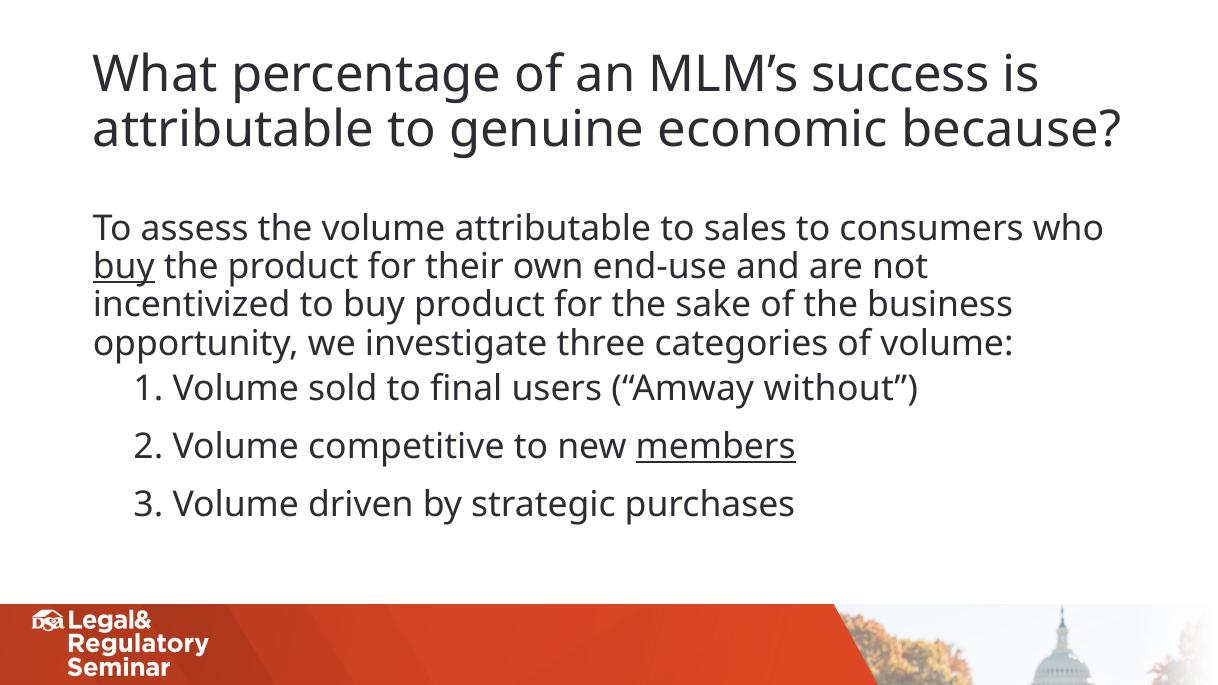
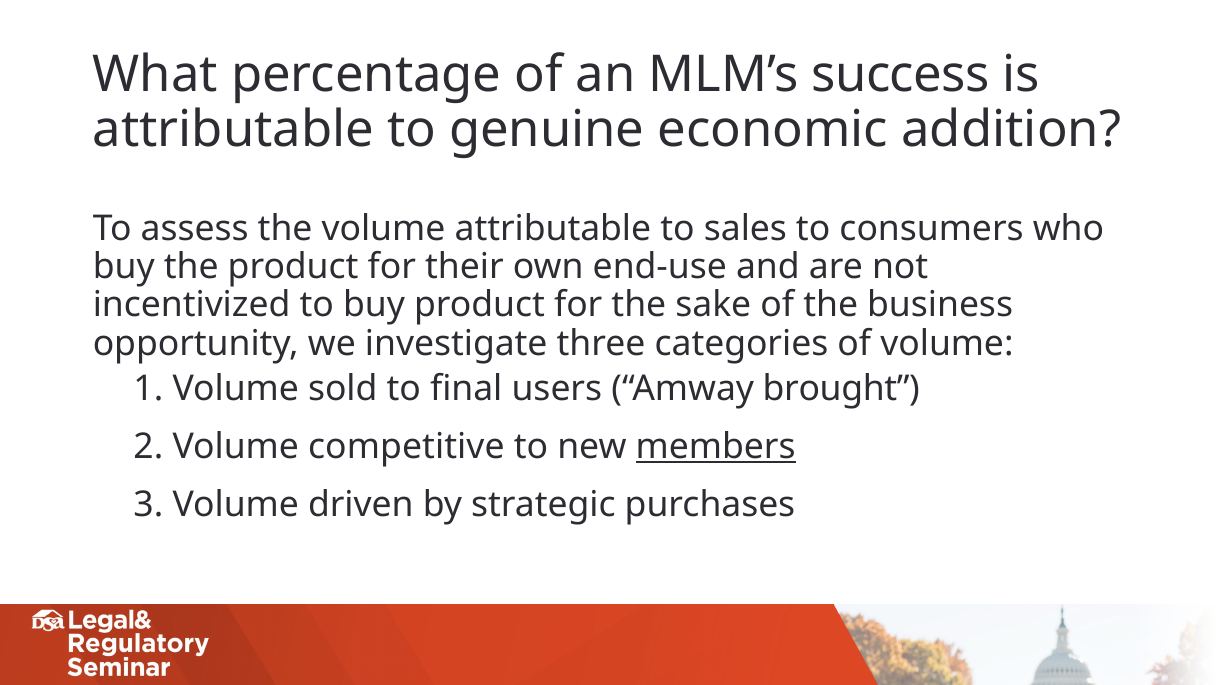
because: because -> addition (1011, 130)
buy underline: present -> none (124, 267)
without: without -> brought (841, 389)
